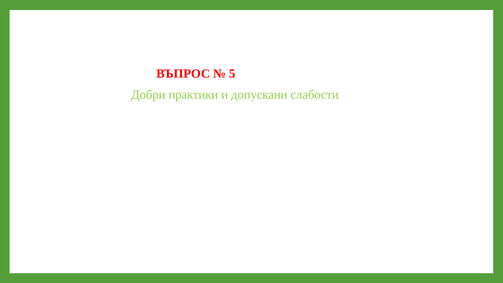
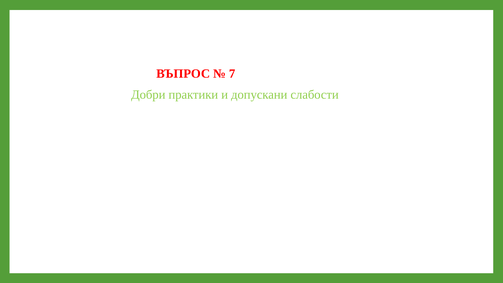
5: 5 -> 7 (232, 74)
